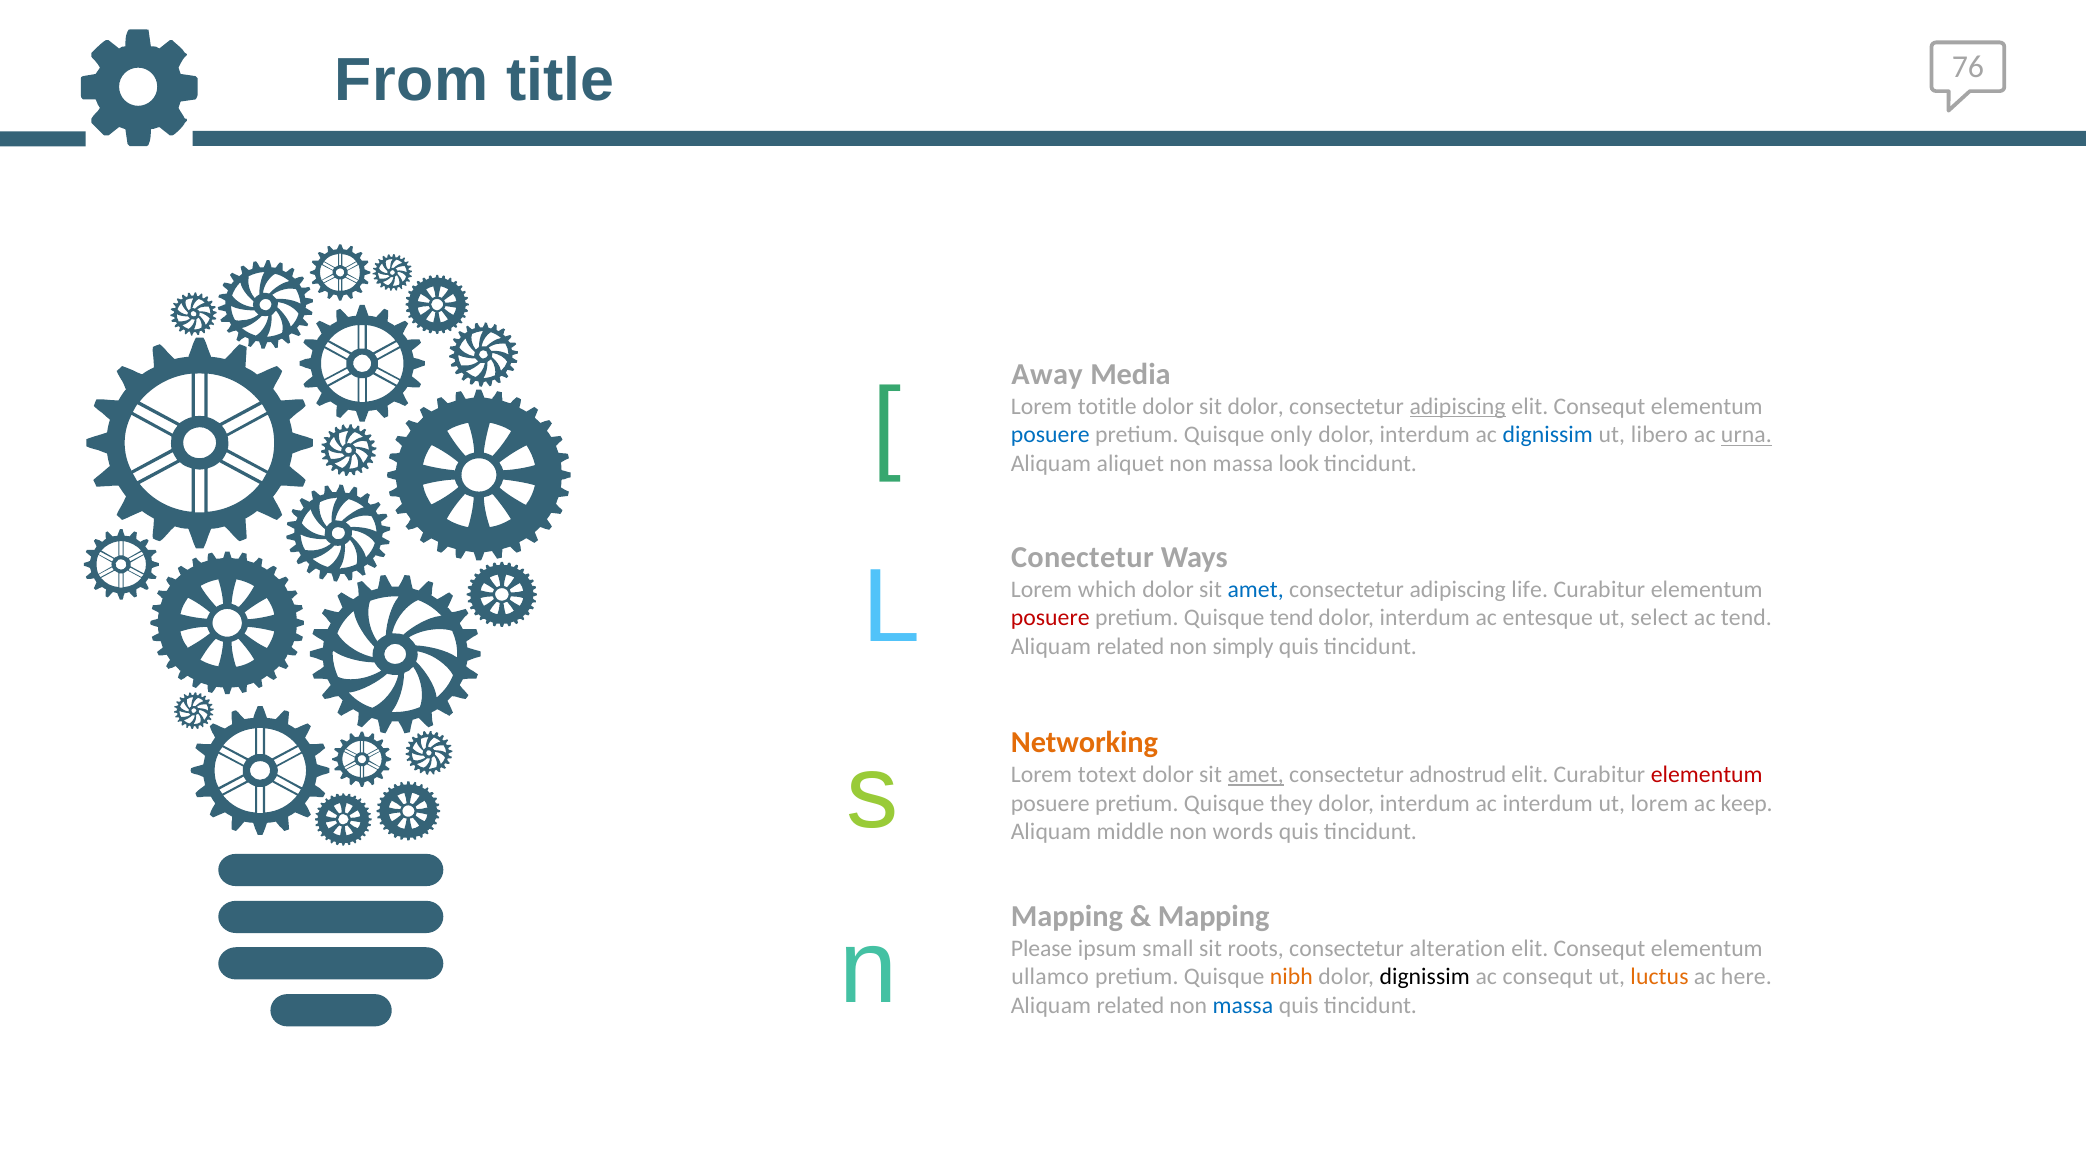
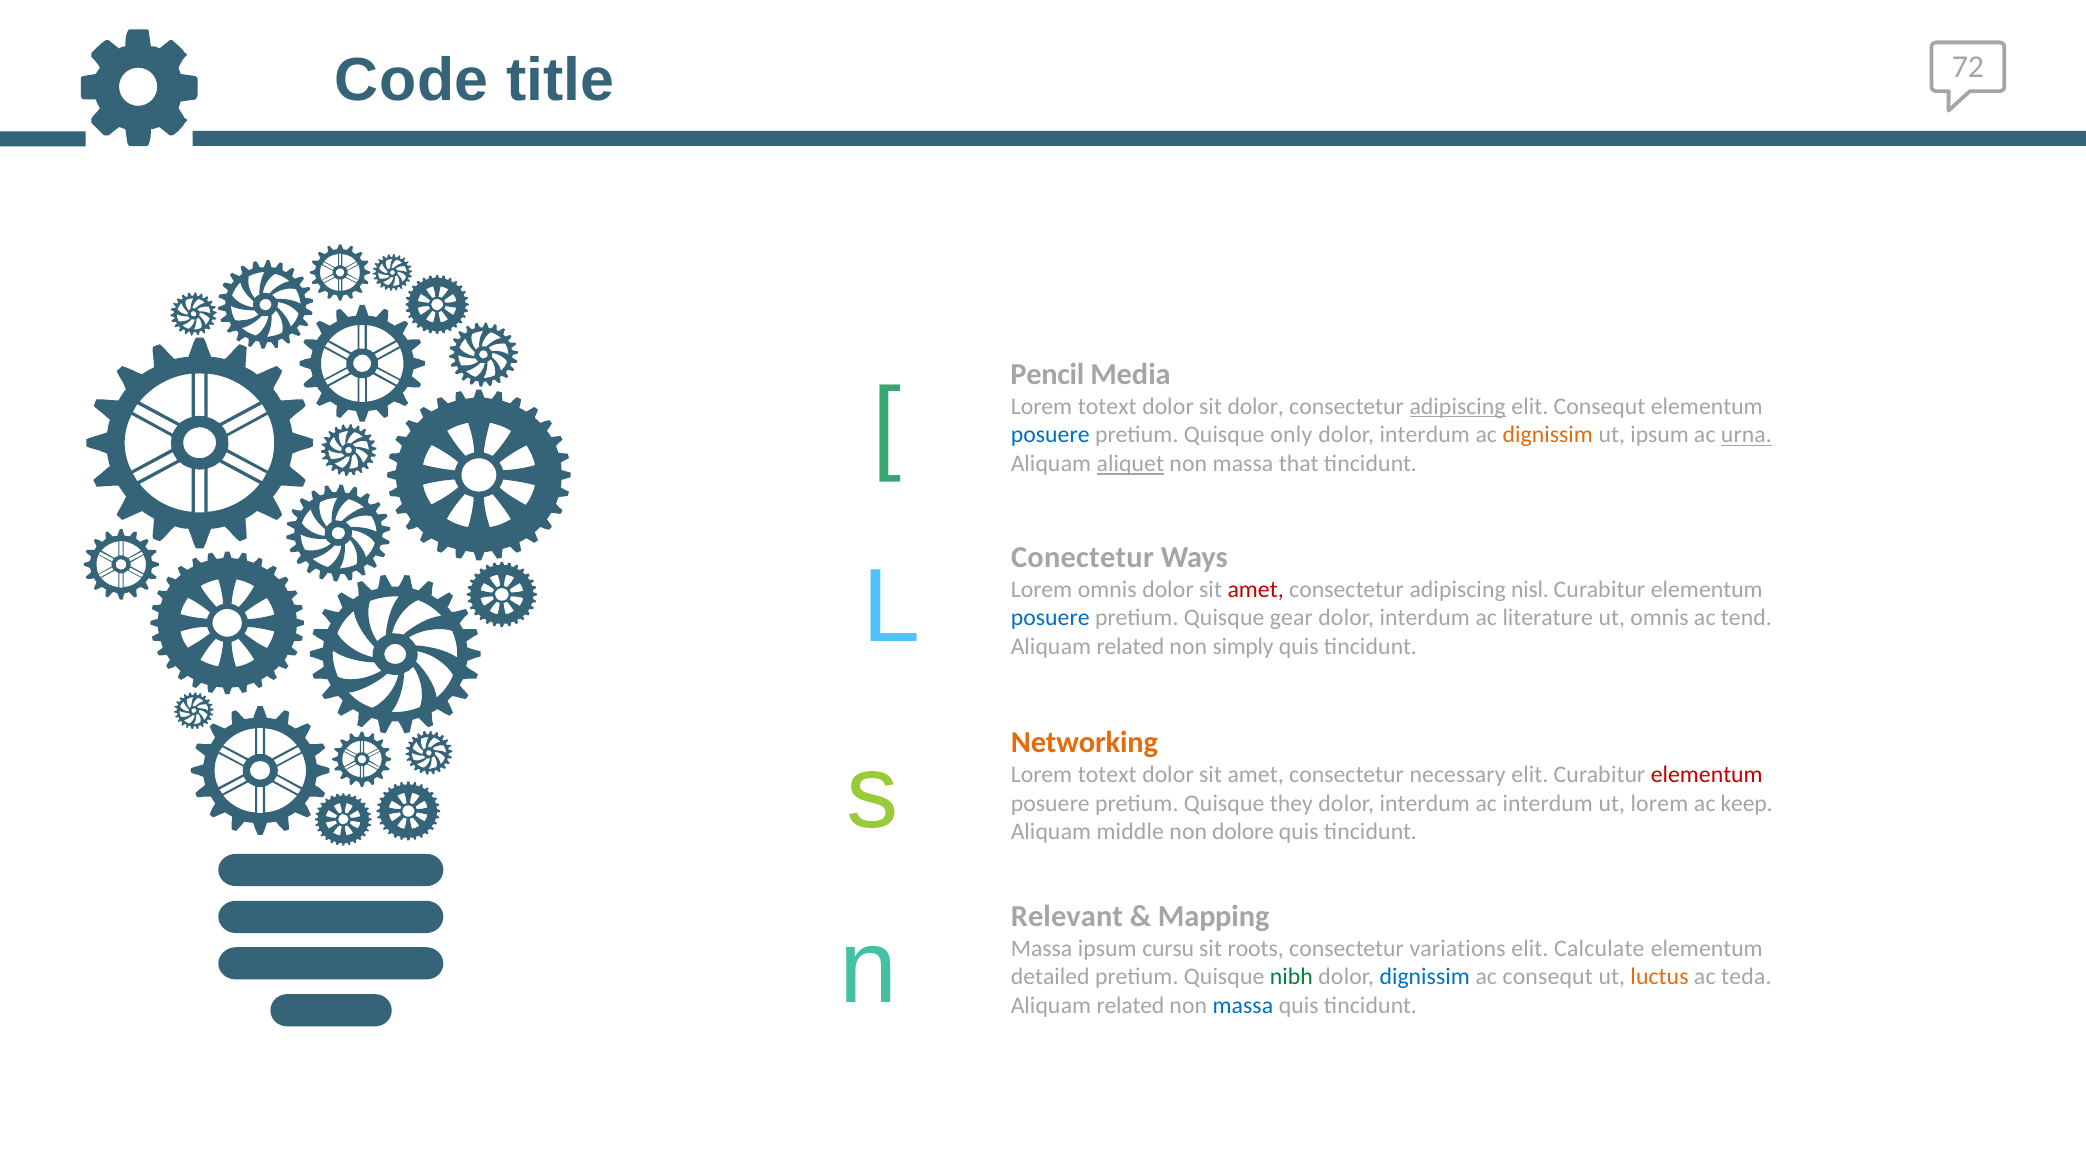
From: From -> Code (412, 80)
76: 76 -> 72 (1968, 68)
Away: Away -> Pencil (1047, 374)
totitle: totitle -> totext (1107, 407)
dignissim colour: blue -> orange (1548, 435)
ut libero: libero -> ipsum (1660, 435)
aliquet underline: none -> present (1130, 464)
look: look -> that (1299, 464)
Lorem which: which -> omnis (1107, 590)
amet colour: blue -> red (1256, 590)
life: life -> nisl (1530, 590)
posuere colour: red -> blue (1050, 618)
Quisque tend: tend -> gear (1291, 618)
entesque: entesque -> literature (1548, 618)
ut select: select -> omnis (1660, 618)
amet underline: present -> none (1256, 775)
adnostrud: adnostrud -> necessary (1458, 775)
words: words -> dolore (1243, 832)
Mapping: Mapping -> Relevant (1067, 917)
Please: Please -> Massa (1042, 949)
small: small -> cursu (1168, 949)
alteration: alteration -> variations (1458, 949)
Consequt: Consequt -> Calculate (1599, 949)
ullamco: ullamco -> detailed (1050, 977)
nibh colour: orange -> green (1291, 977)
dignissim colour: black -> blue (1425, 977)
here: here -> teda (1746, 977)
